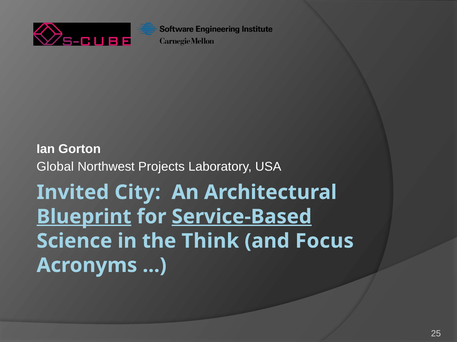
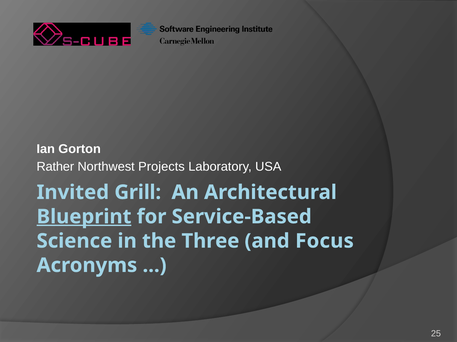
Global: Global -> Rather (55, 167)
City: City -> Grill (138, 193)
Service-Based underline: present -> none (242, 217)
Think: Think -> Three (210, 241)
